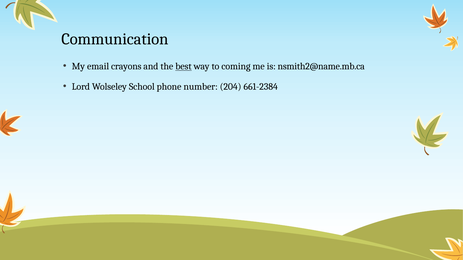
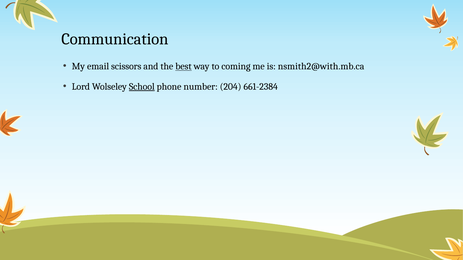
crayons: crayons -> scissors (126, 66)
nsmith2@name.mb.ca: nsmith2@name.mb.ca -> nsmith2@with.mb.ca (321, 66)
School underline: none -> present (142, 87)
